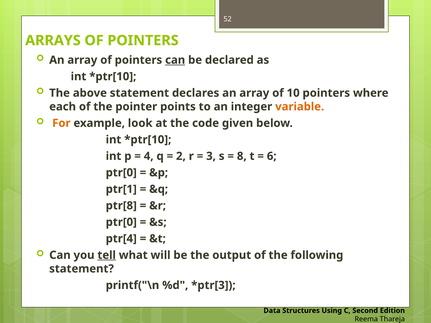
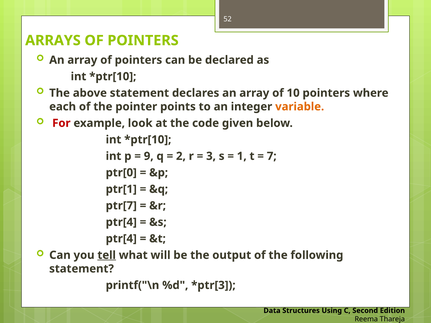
can underline: present -> none (175, 60)
For colour: orange -> red (61, 123)
4: 4 -> 9 (149, 156)
8: 8 -> 1 (242, 156)
6: 6 -> 7 (272, 156)
ptr[8: ptr[8 -> ptr[7 (121, 206)
ptr[0: ptr[0 -> ptr[4 (121, 222)
